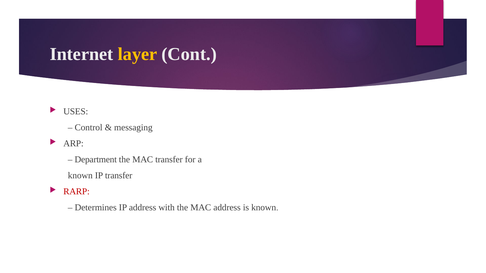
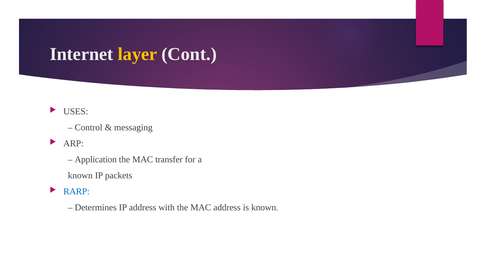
Department: Department -> Application (96, 160)
IP transfer: transfer -> packets (119, 176)
RARP colour: red -> blue (76, 192)
